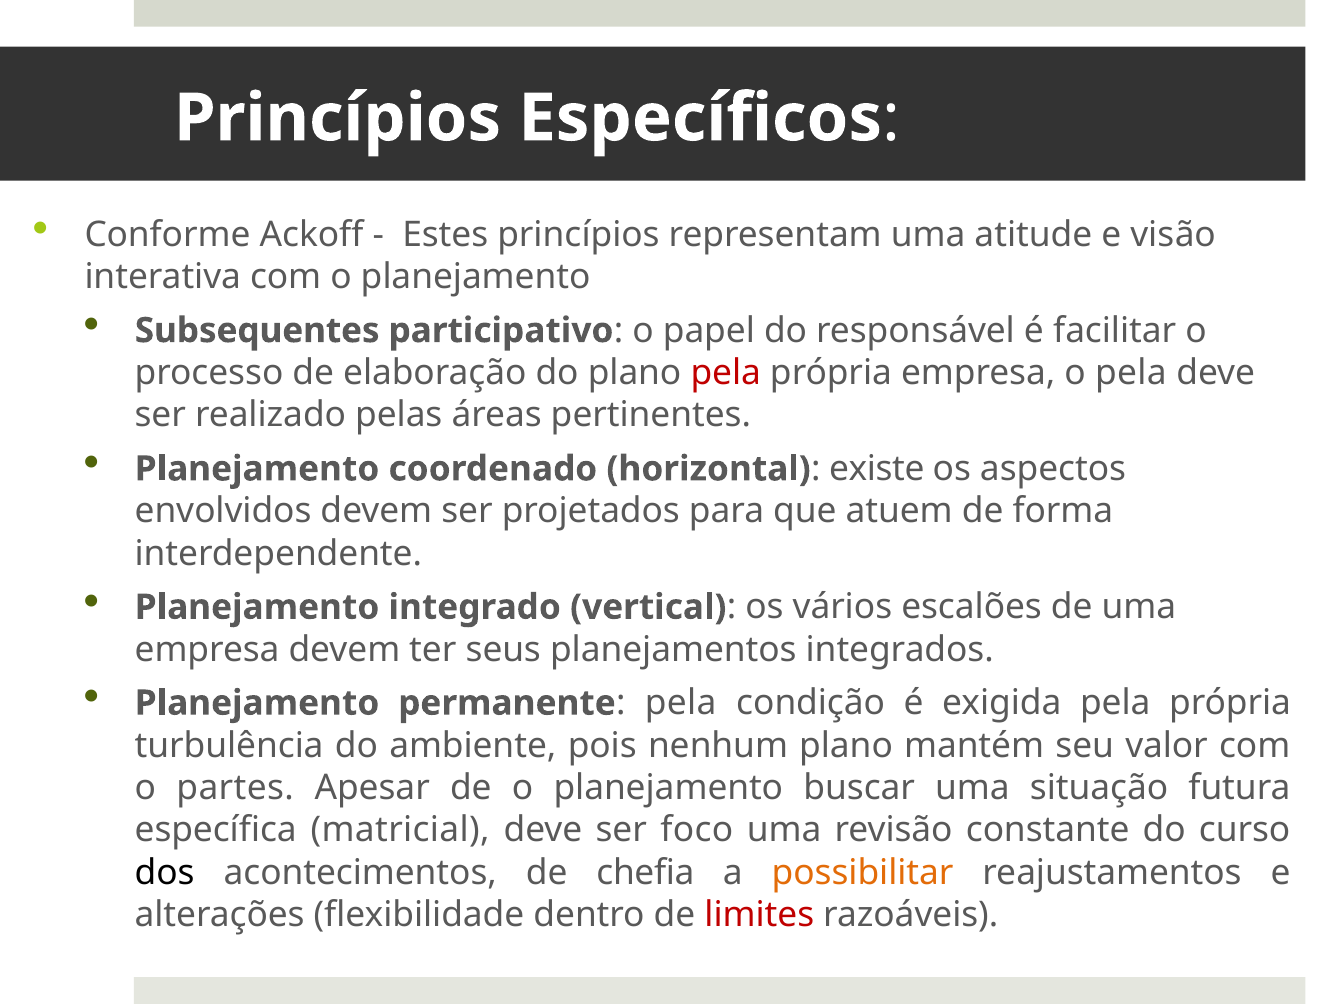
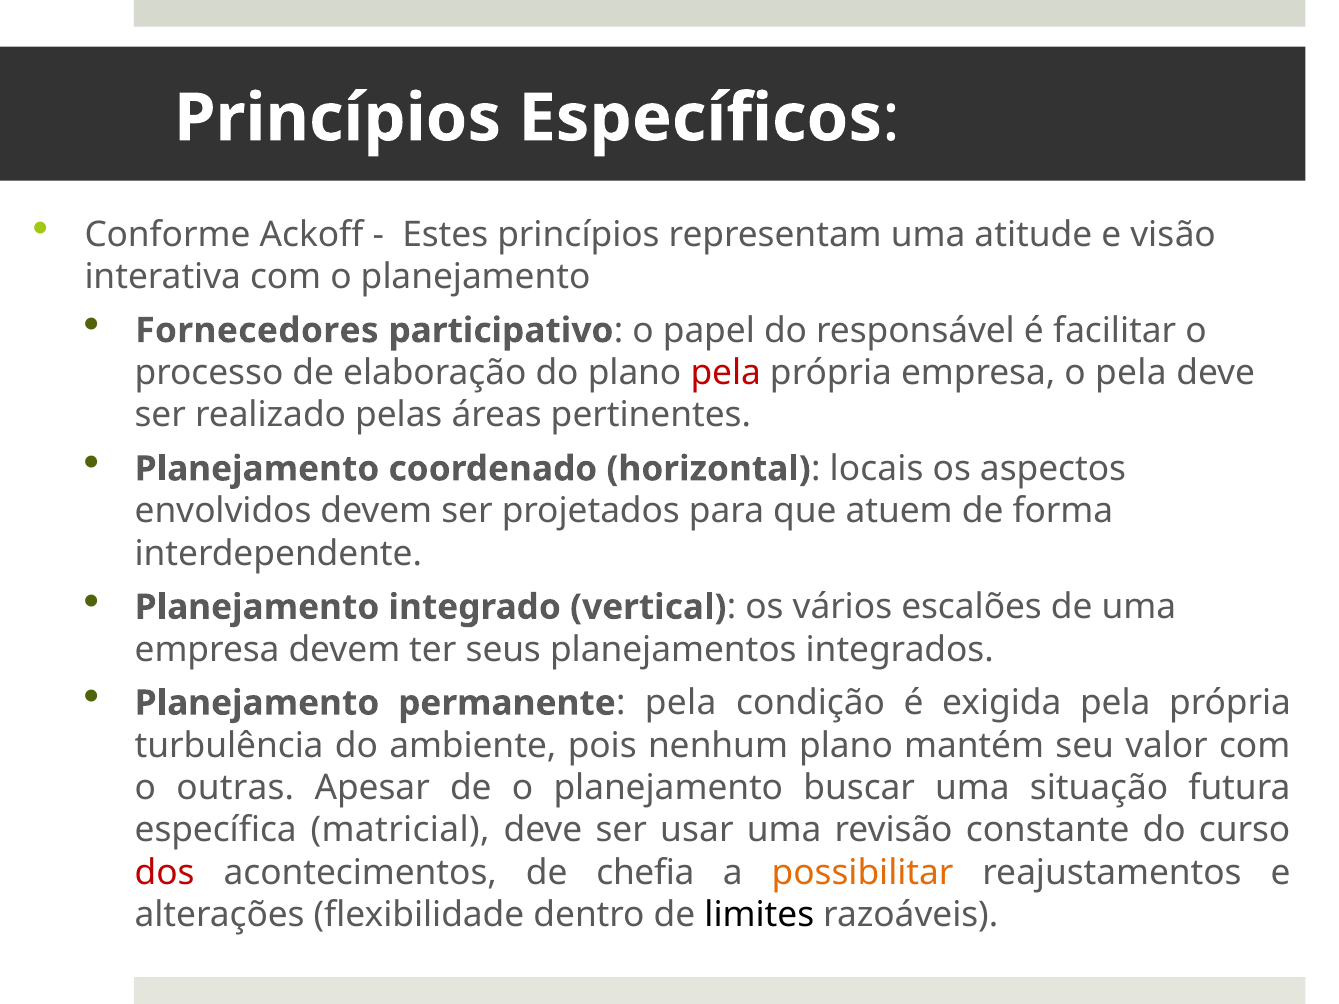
Subsequentes: Subsequentes -> Fornecedores (257, 331)
existe: existe -> locais (877, 469)
partes: partes -> outras (235, 788)
foco: foco -> usar (697, 830)
dos colour: black -> red (165, 873)
limites colour: red -> black (759, 915)
